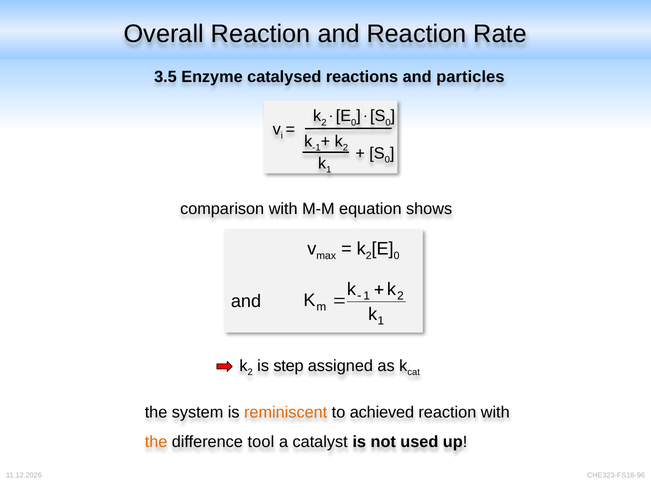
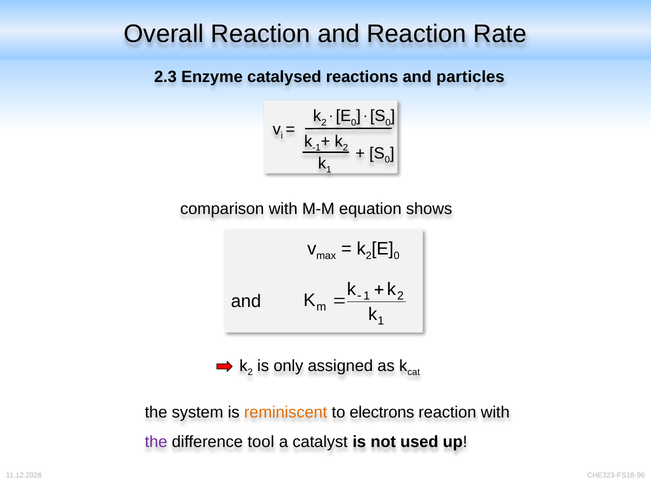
3.5: 3.5 -> 2.3 (165, 77)
step: step -> only (288, 366)
achieved: achieved -> electrons (382, 413)
the colour: orange -> purple (156, 442)
